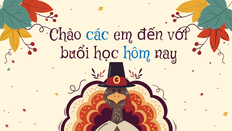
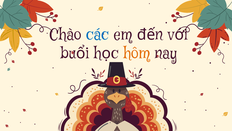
hôm colour: blue -> orange (137, 53)
